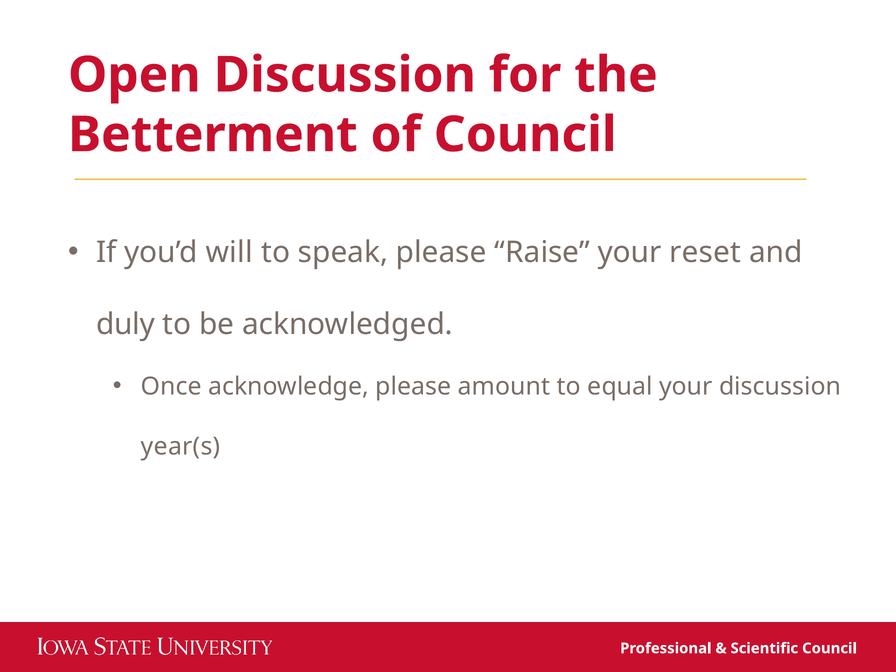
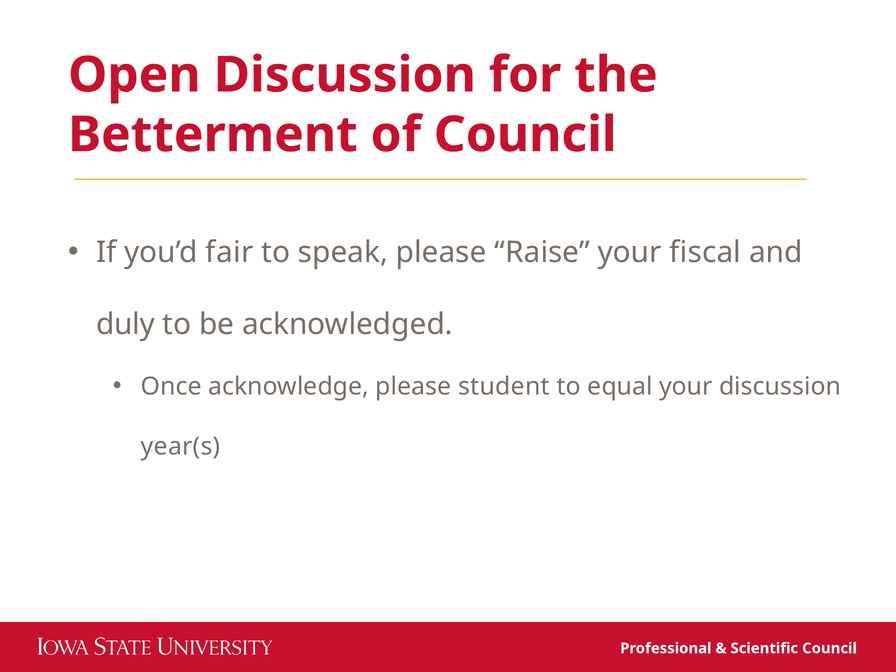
will: will -> fair (229, 253)
reset: reset -> fiscal (705, 253)
amount: amount -> student (504, 387)
